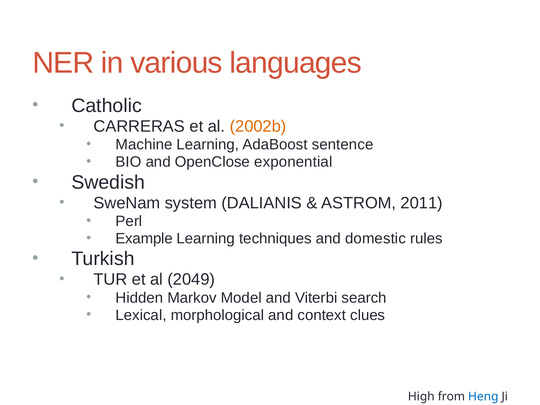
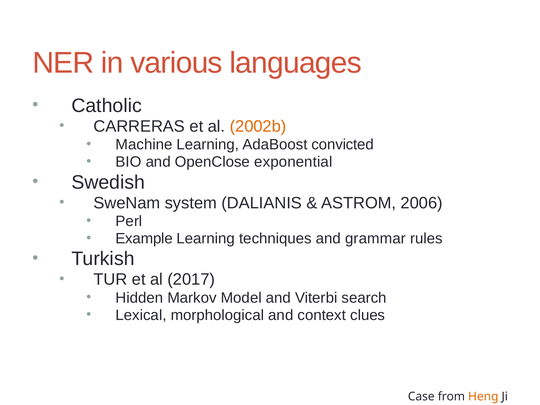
sentence: sentence -> convicted (343, 145)
2011: 2011 -> 2006 (422, 203)
domestic: domestic -> grammar (376, 239)
2049: 2049 -> 2017 (191, 280)
High: High -> Case (421, 396)
Heng colour: blue -> orange (483, 396)
